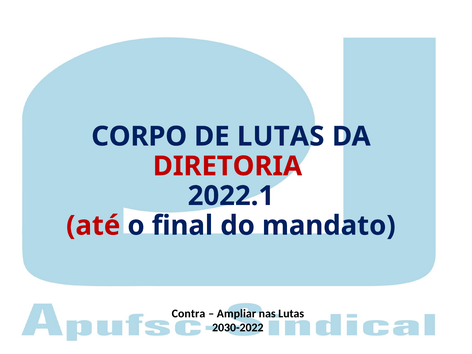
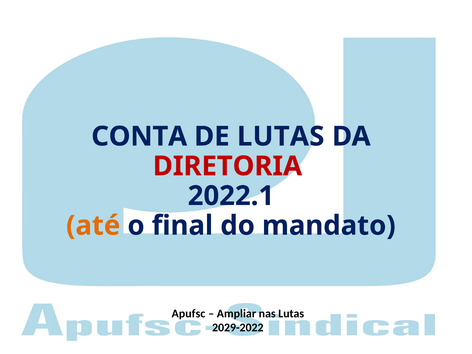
CORPO: CORPO -> CONTA (139, 136)
até colour: red -> orange (93, 226)
Contra: Contra -> Apufsc (188, 314)
2030-2022: 2030-2022 -> 2029-2022 (238, 328)
